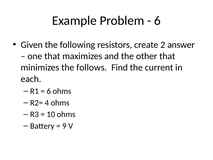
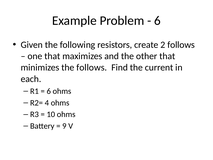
2 answer: answer -> follows (181, 45)
